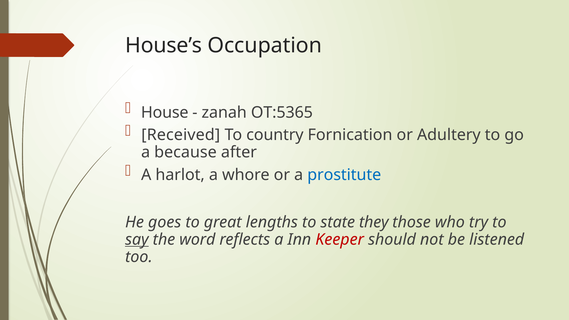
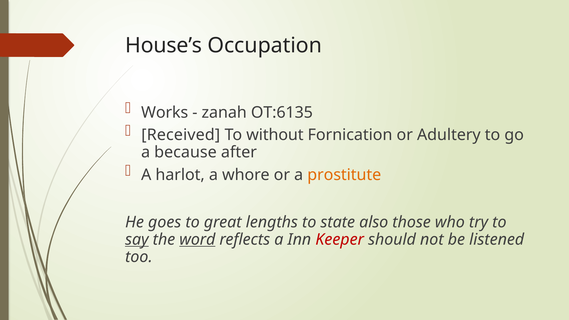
House: House -> Works (165, 112)
OT:5365: OT:5365 -> OT:6135 (282, 112)
country: country -> without (275, 135)
prostitute colour: blue -> orange (344, 175)
they: they -> also (374, 222)
word underline: none -> present (197, 239)
